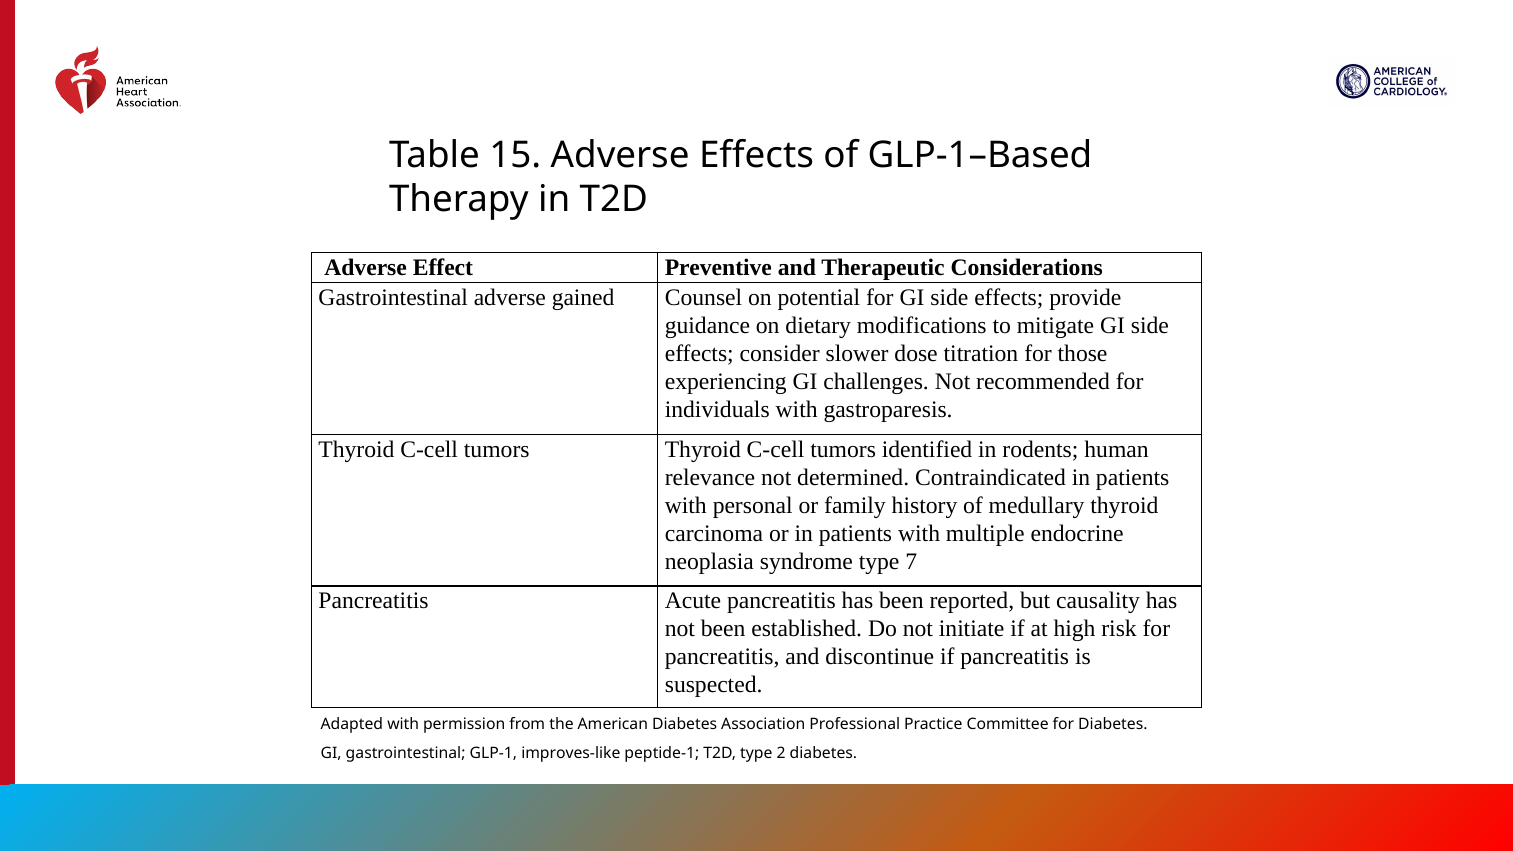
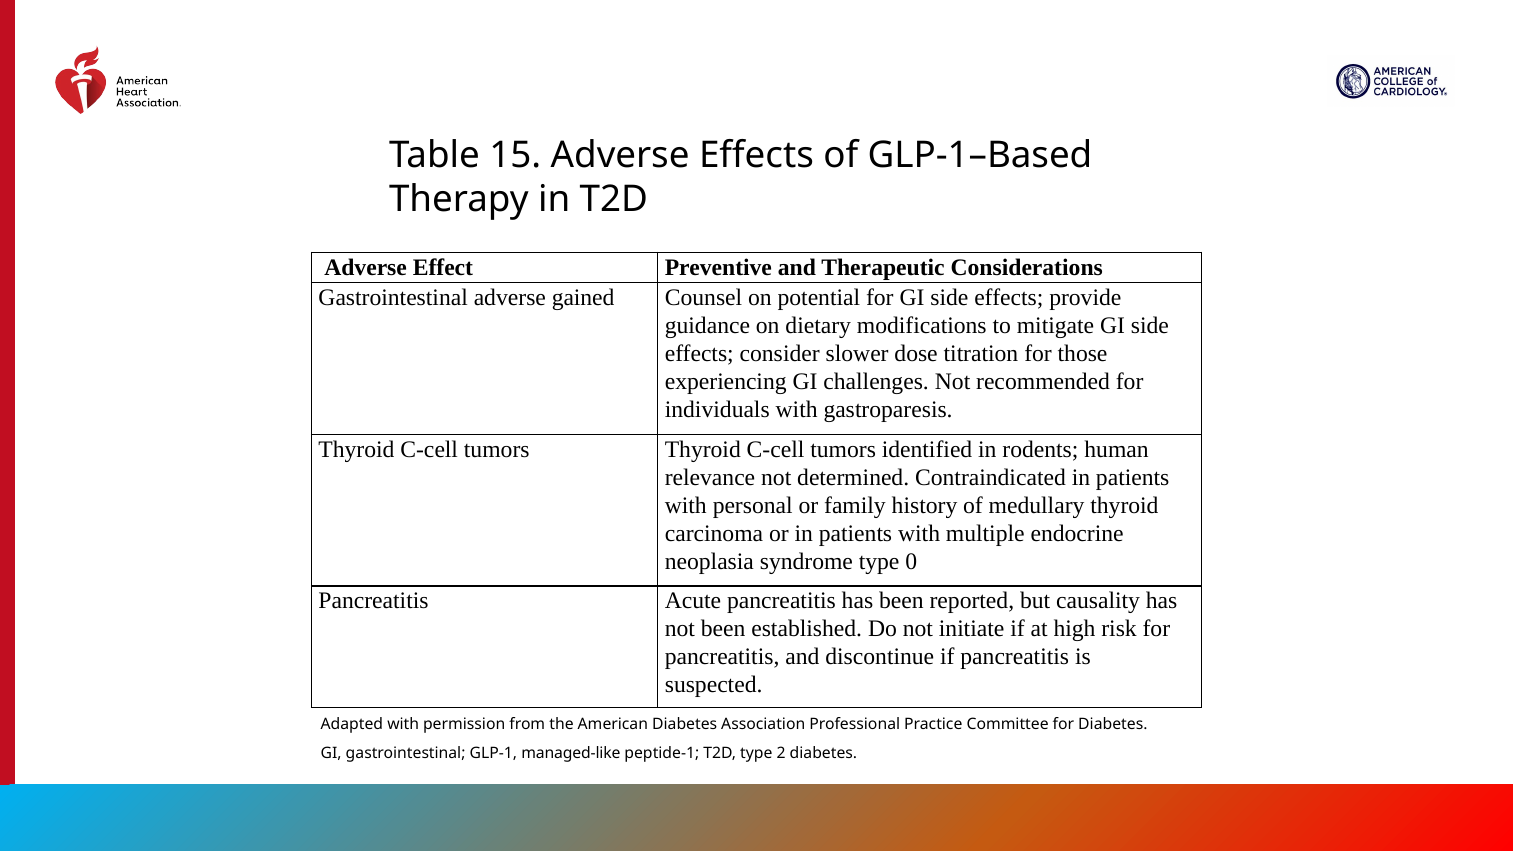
7: 7 -> 0 (911, 561)
improves-like: improves-like -> managed-like (571, 754)
